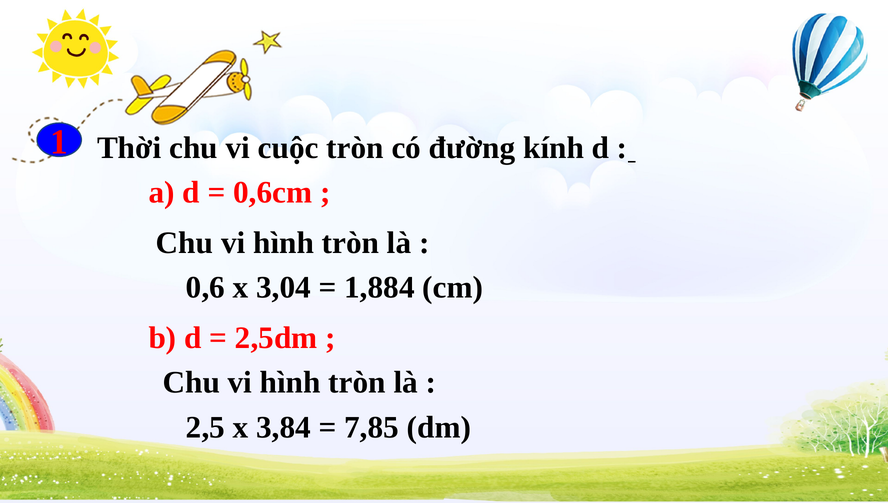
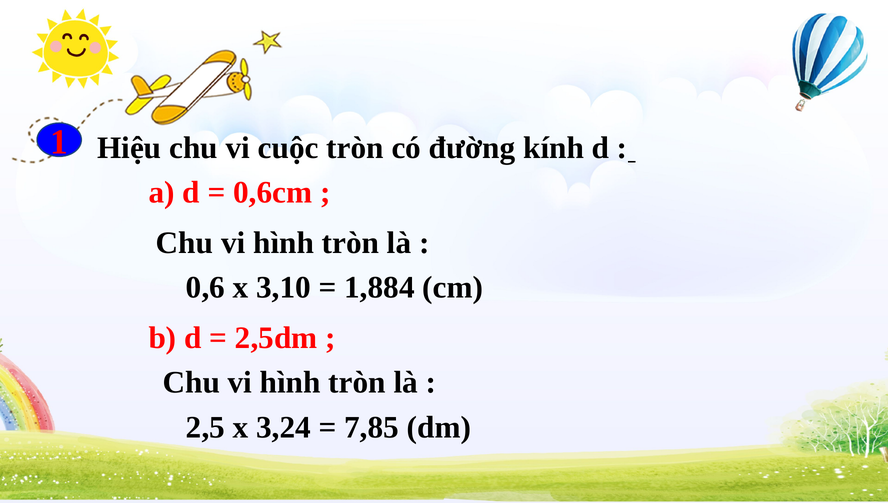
Thời: Thời -> Hiệu (129, 148)
3,04: 3,04 -> 3,10 (284, 288)
3,84: 3,84 -> 3,24 (284, 427)
